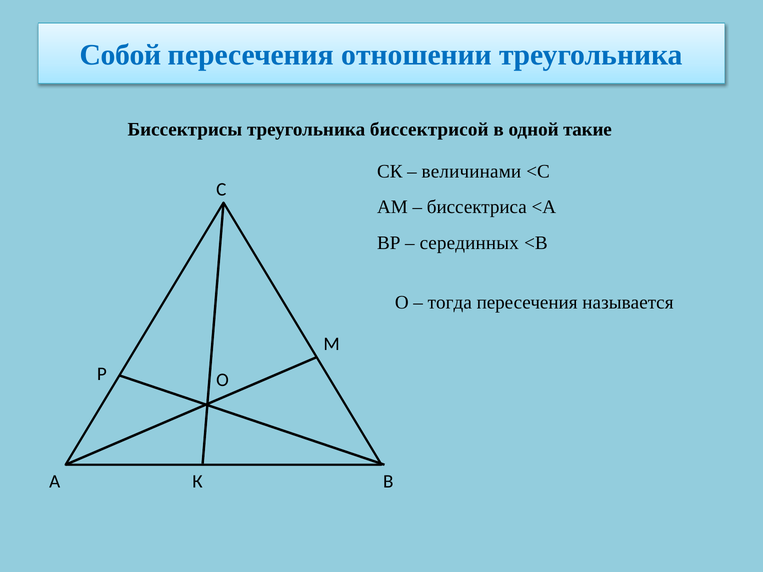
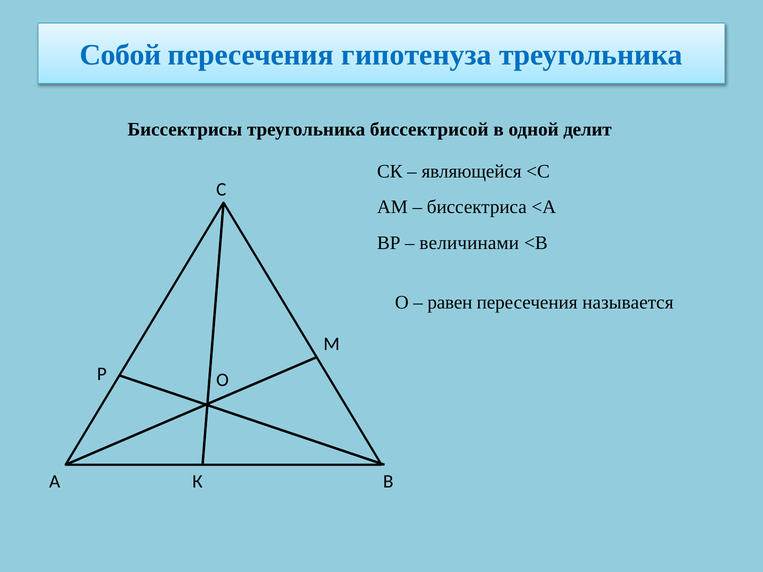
отношении: отношении -> гипотенуза (417, 55)
такие: такие -> делит (587, 130)
величинами: величинами -> являющейся (472, 171)
серединных: серединных -> величинами (469, 243)
тогда: тогда -> равен (450, 303)
